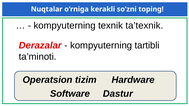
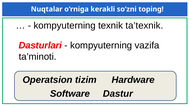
Derazalar: Derazalar -> Dasturlari (40, 46)
tartibli: tartibli -> vazifa (147, 46)
